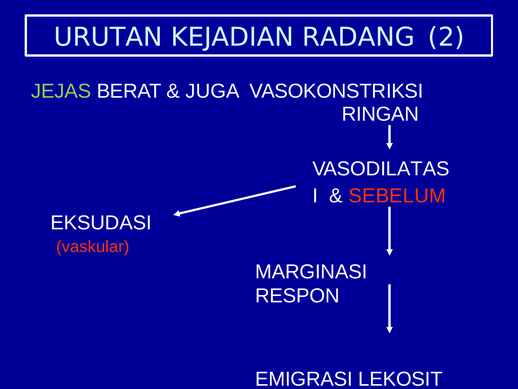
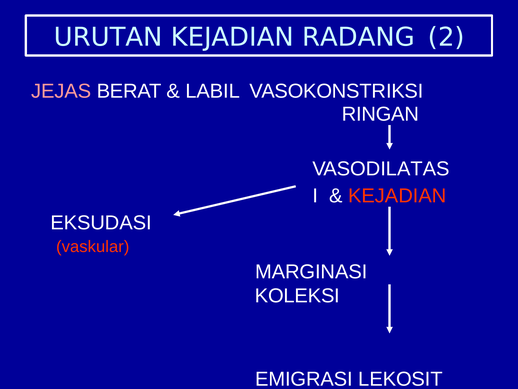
JEJAS colour: light green -> pink (61, 91)
JUGA: JUGA -> LABIL (213, 91)
SEBELUM: SEBELUM -> KEJADIAN (397, 196)
RESPON: RESPON -> KOLEKSI (297, 296)
